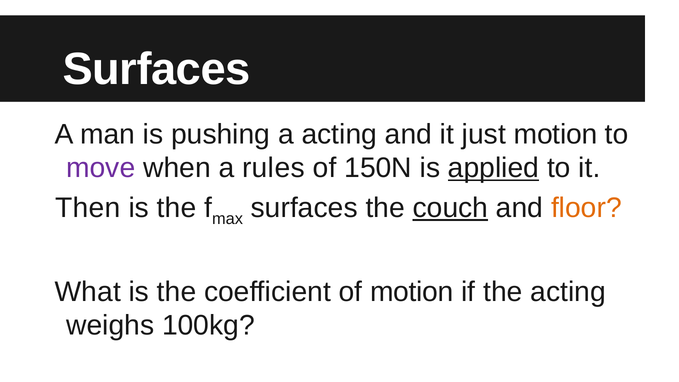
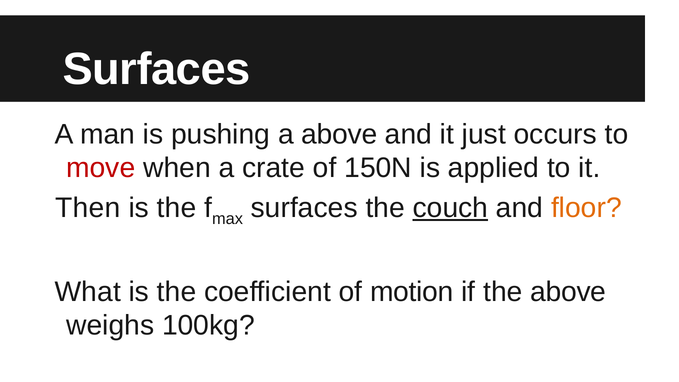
a acting: acting -> above (339, 134)
just motion: motion -> occurs (555, 134)
move colour: purple -> red (101, 168)
rules: rules -> crate (274, 168)
applied underline: present -> none (494, 168)
the acting: acting -> above (568, 292)
